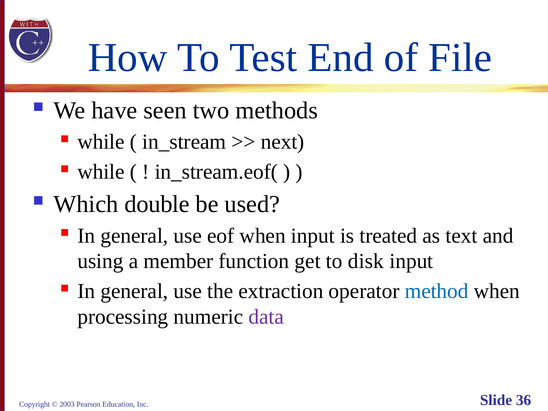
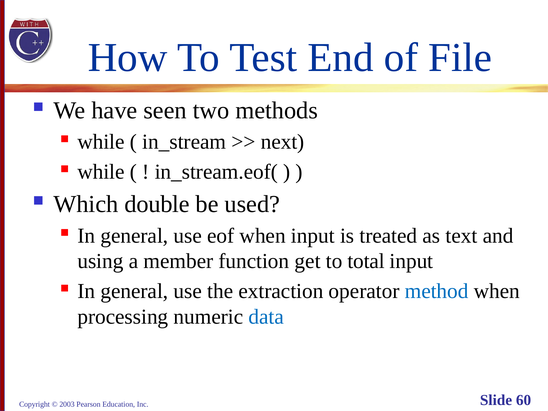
disk: disk -> total (366, 261)
data colour: purple -> blue (266, 317)
36: 36 -> 60 (524, 400)
